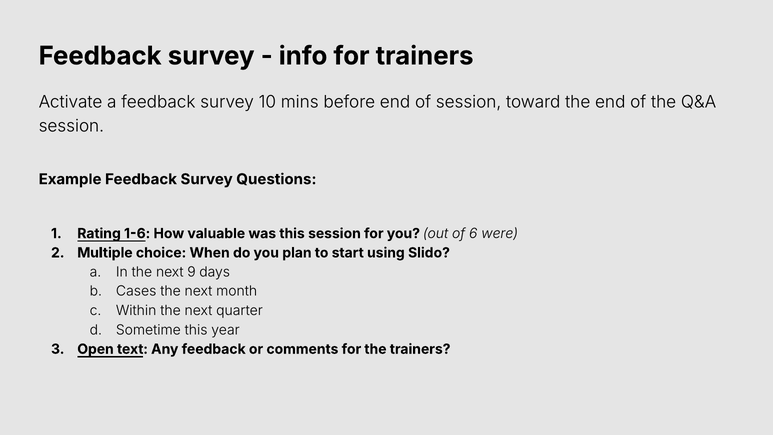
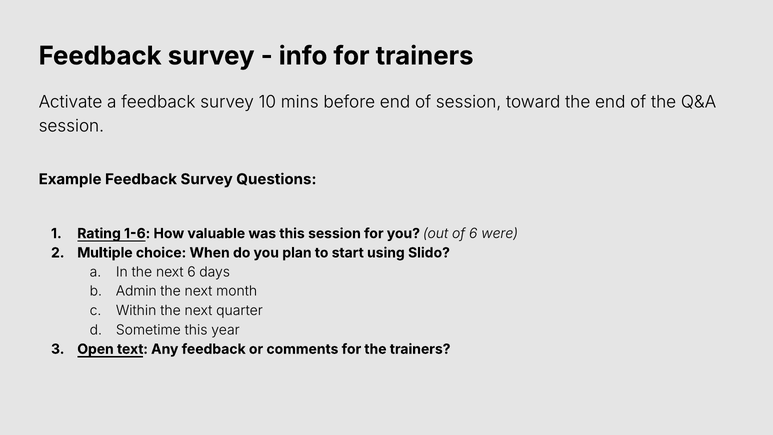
next 9: 9 -> 6 (192, 272)
Cases: Cases -> Admin (136, 291)
